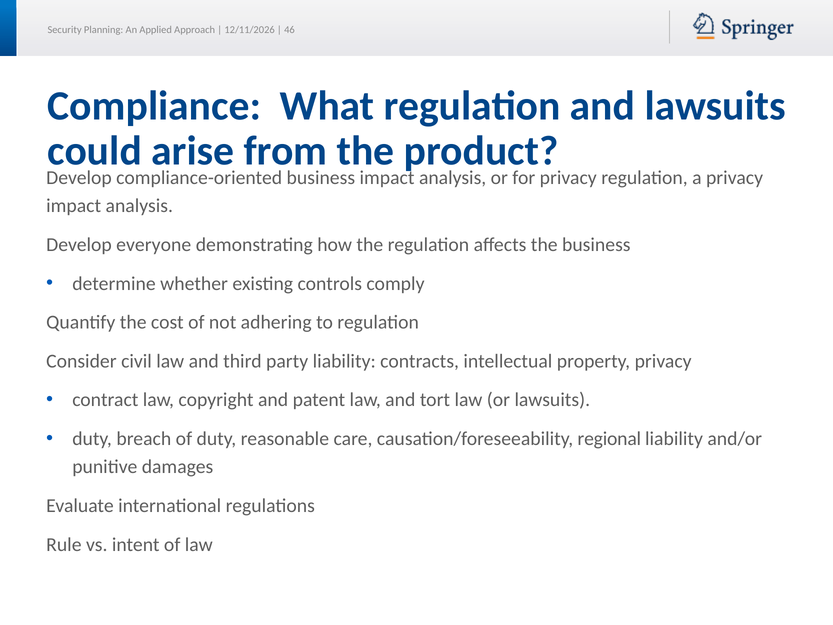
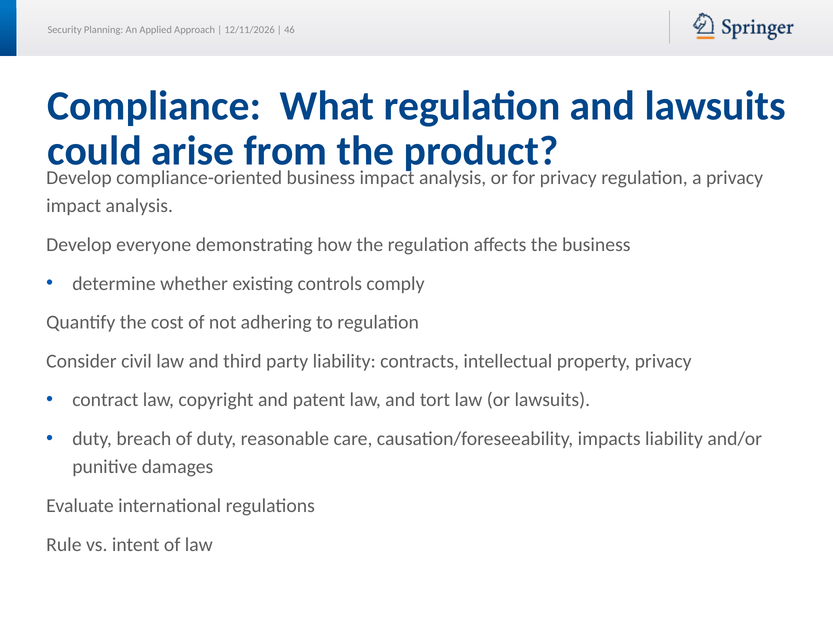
regional: regional -> impacts (609, 438)
